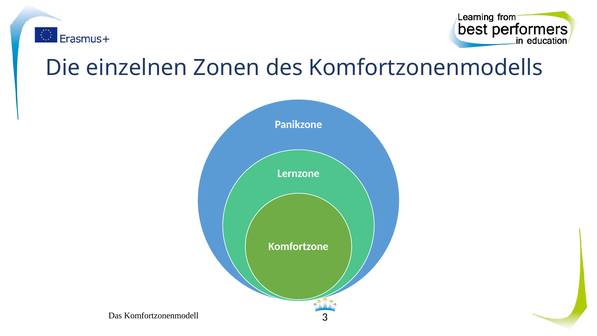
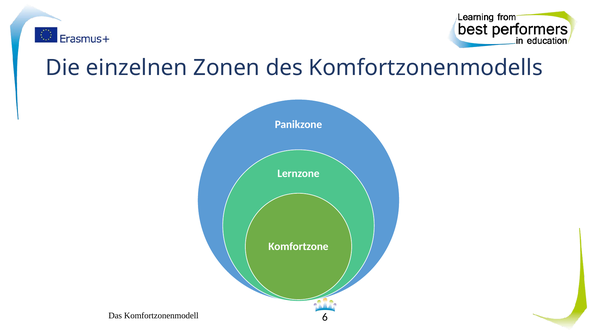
3: 3 -> 6 (325, 317)
